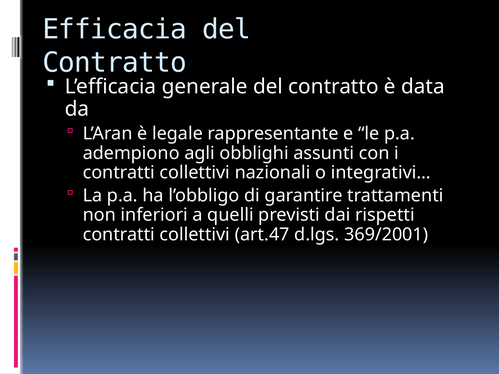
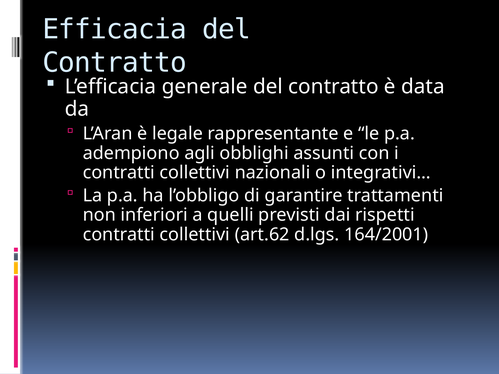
art.47: art.47 -> art.62 (262, 235)
369/2001: 369/2001 -> 164/2001 (386, 235)
